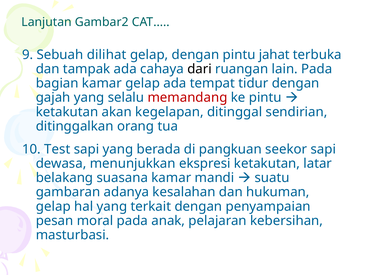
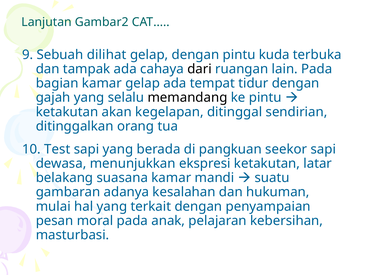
jahat: jahat -> kuda (274, 55)
memandang colour: red -> black (187, 98)
gelap: gelap -> mulai (53, 207)
